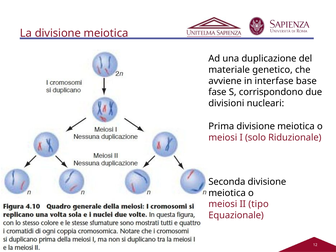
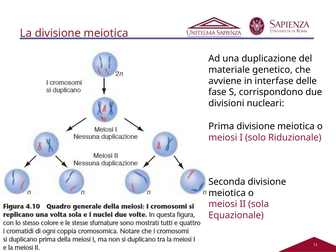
base: base -> delle (306, 81)
tipo: tipo -> sola (259, 204)
